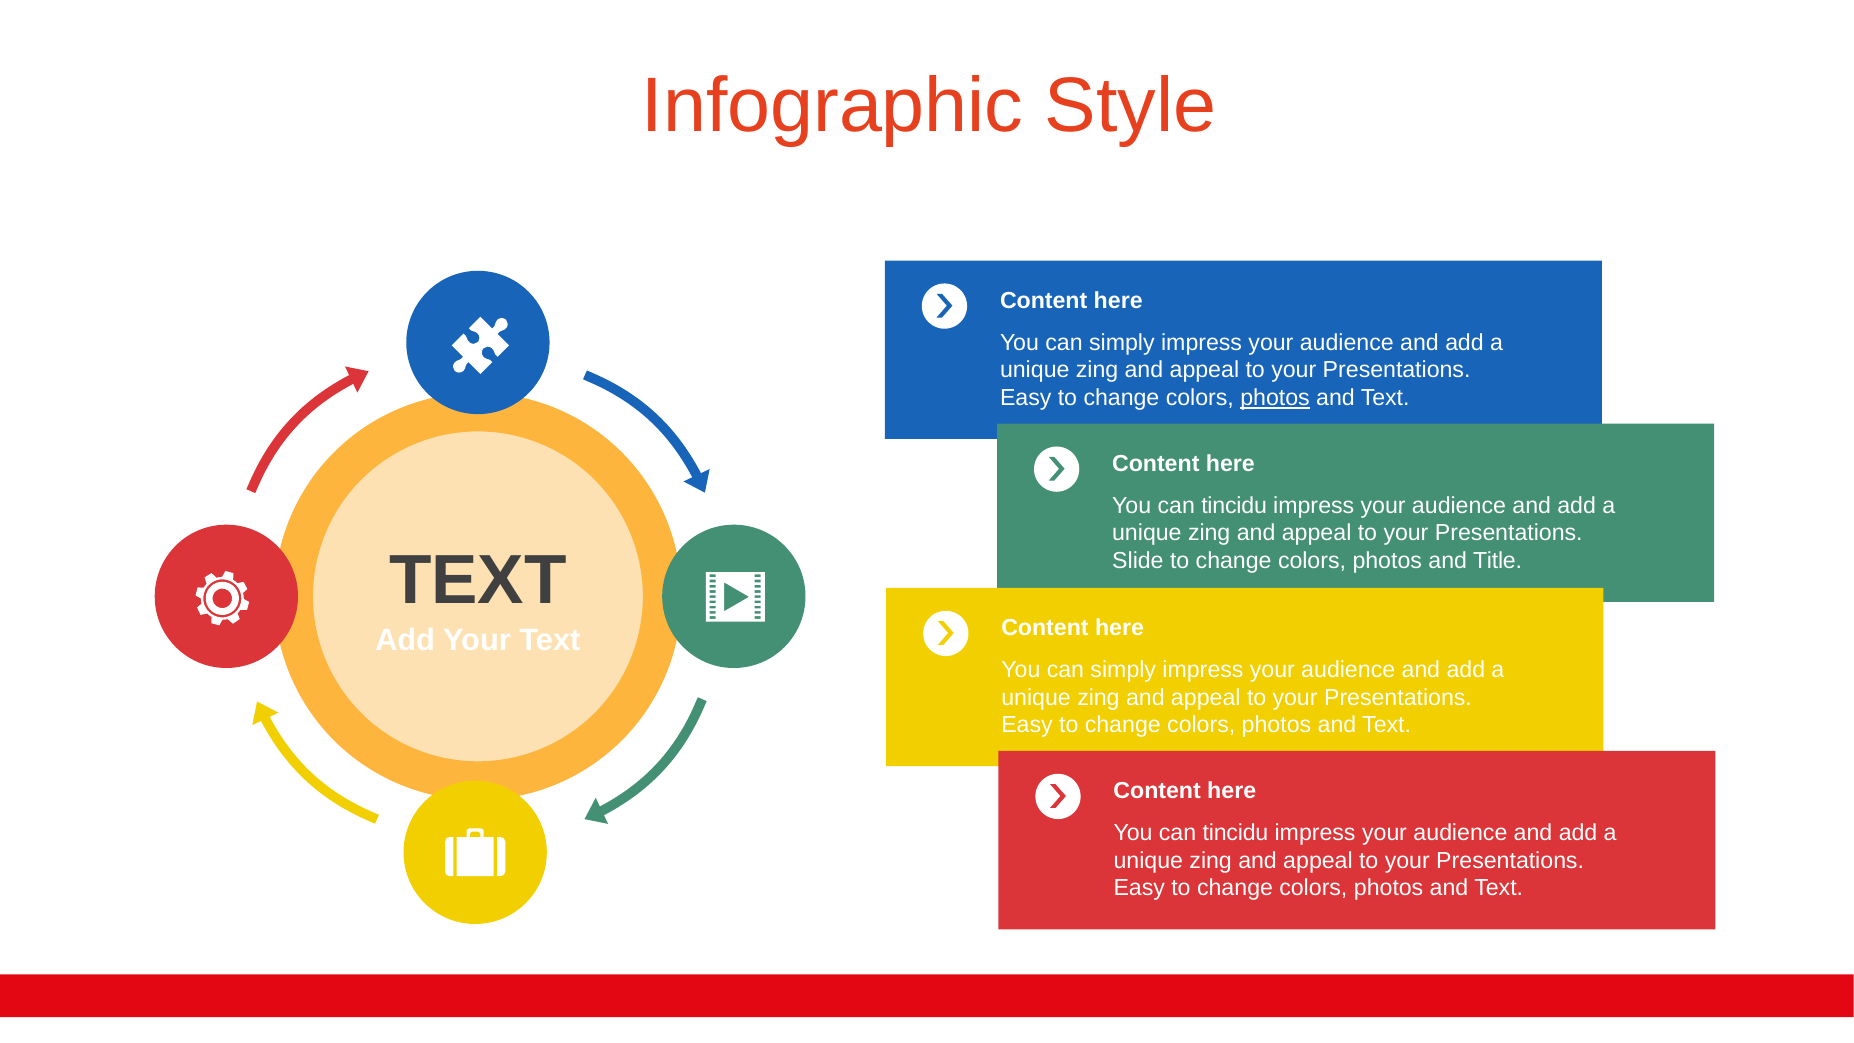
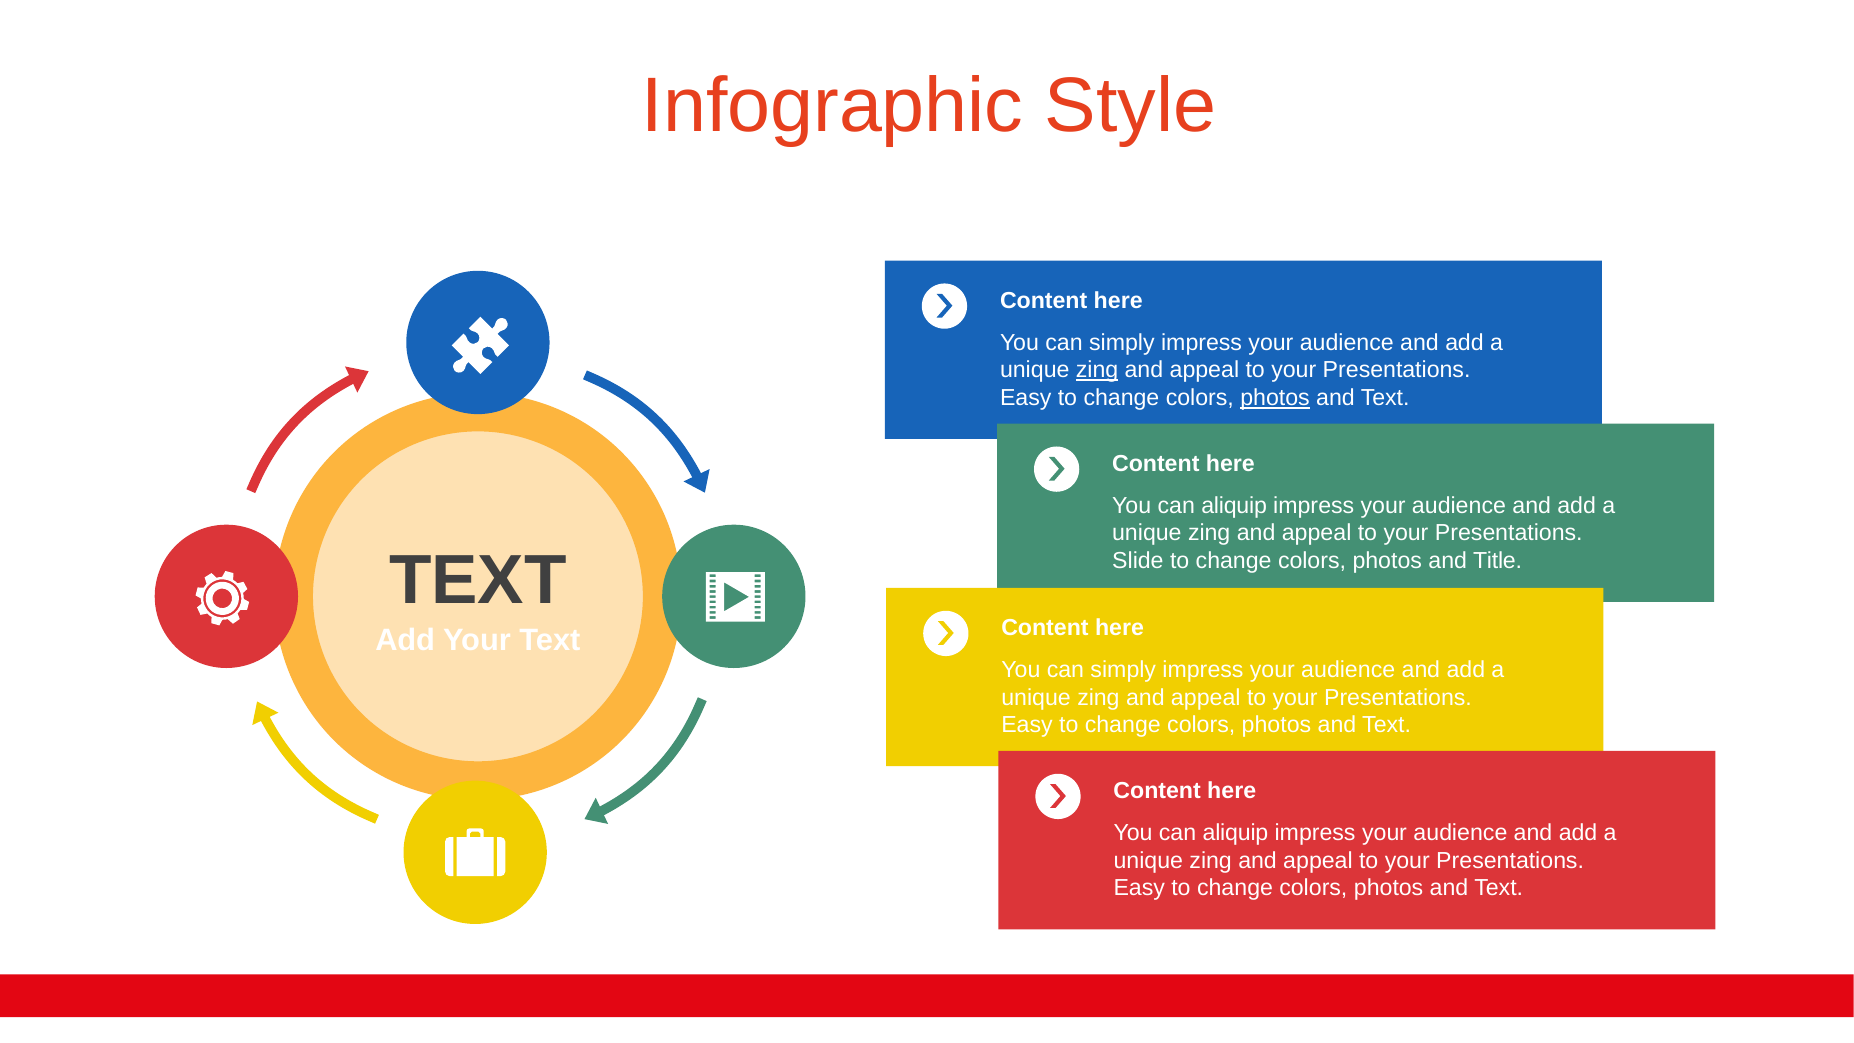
zing underline: none -> present (1097, 370)
tincidu: tincidu -> aliquip (1234, 505)
tincidu: tincidu -> aliquip (1235, 833)
